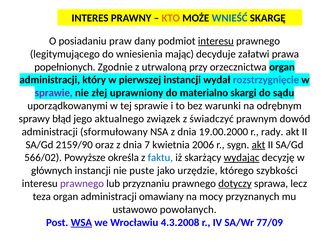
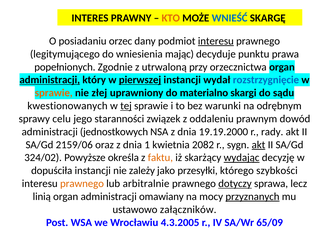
praw: praw -> orzec (121, 41)
załatwi: załatwi -> punktu (254, 54)
administracji underline: none -> present (50, 80)
pierwszej underline: none -> present (140, 80)
sprawie colour: purple -> orange (54, 93)
uporządkowanymi: uporządkowanymi -> kwestionowanych (67, 106)
tej underline: none -> present (126, 106)
błąd: błąd -> celu (62, 119)
aktualnego: aktualnego -> staranności (119, 119)
świadczyć: świadczyć -> oddaleniu (212, 119)
sformułowany: sformułowany -> jednostkowych (114, 132)
19.00.2000: 19.00.2000 -> 19.19.2000 (223, 132)
2159/90: 2159/90 -> 2159/06 (74, 145)
7: 7 -> 1 (147, 145)
2006: 2006 -> 2082 (203, 145)
566/02: 566/02 -> 324/02 (43, 158)
faktu colour: blue -> orange (160, 158)
głównych: głównych -> dopuściła (52, 171)
puste: puste -> zależy (142, 171)
urzędzie: urzędzie -> przesyłki (198, 171)
prawnego colour: purple -> orange (82, 184)
przyznaniu: przyznaniu -> arbitralnie (146, 184)
teza: teza -> linią (42, 197)
przyznanych underline: none -> present (252, 197)
powołanych: powołanych -> załączników (188, 209)
WSA underline: present -> none (81, 222)
4.3.2008: 4.3.2008 -> 4.3.2005 (180, 222)
77/09: 77/09 -> 65/09 (270, 222)
